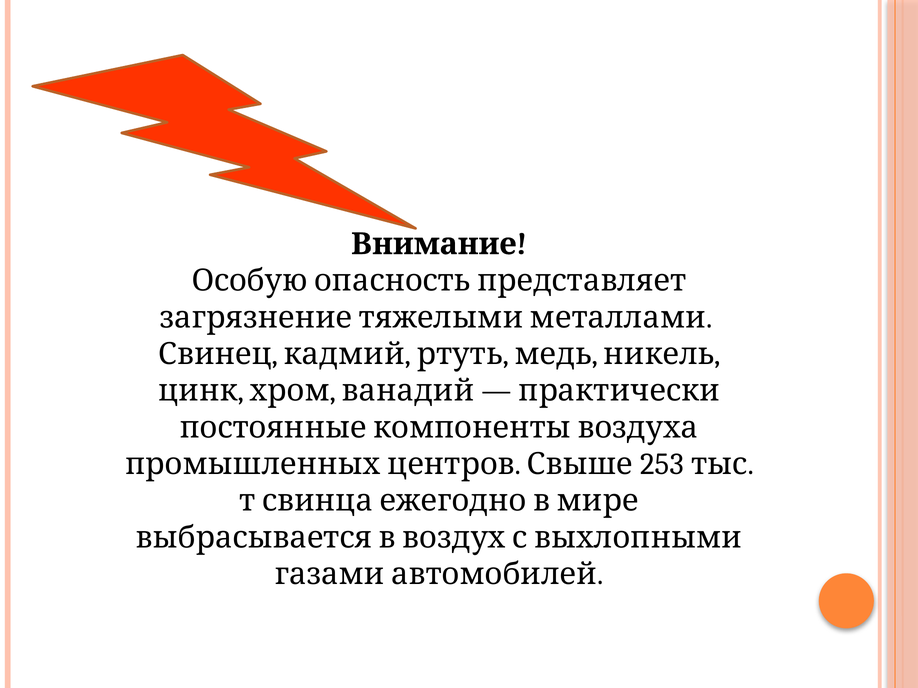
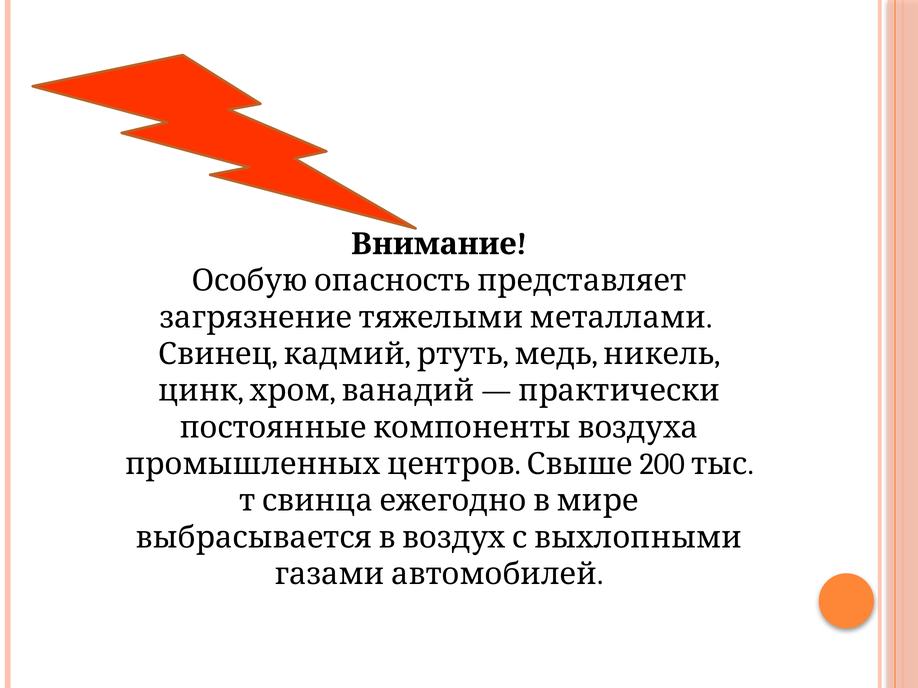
253: 253 -> 200 (662, 465)
